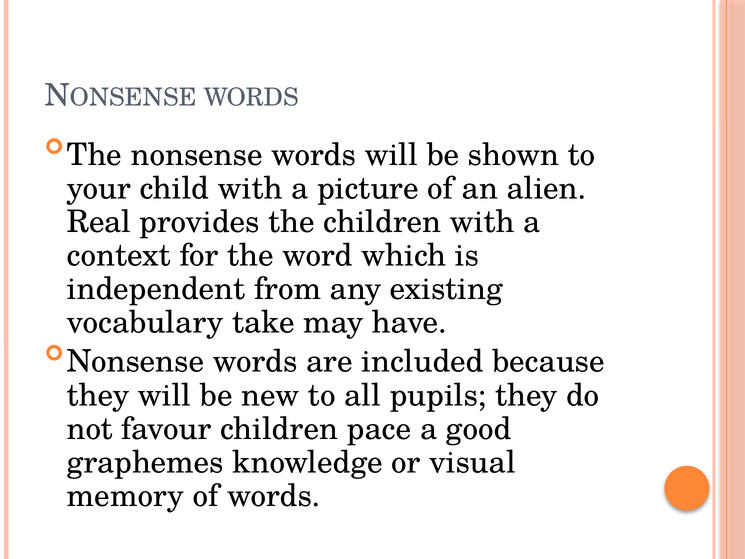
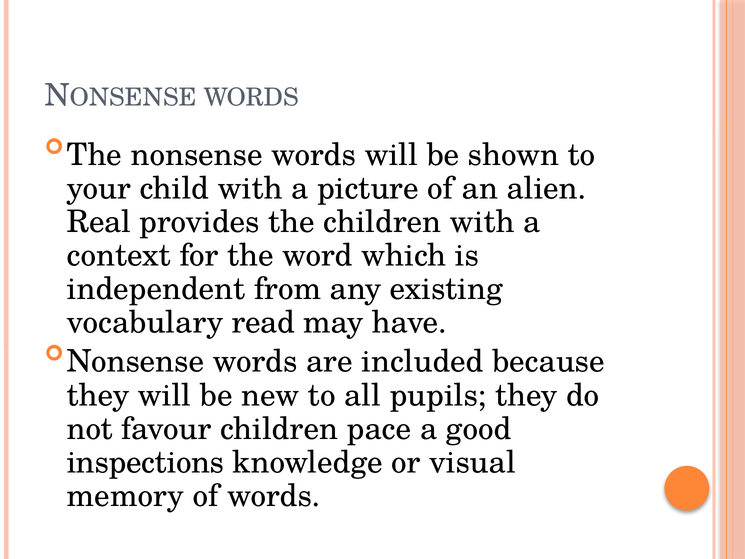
take: take -> read (263, 322)
graphemes: graphemes -> inspections (145, 462)
